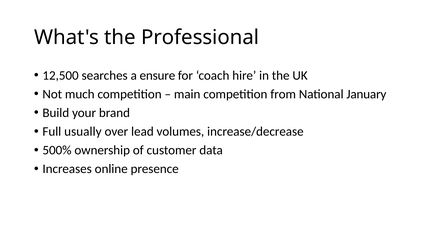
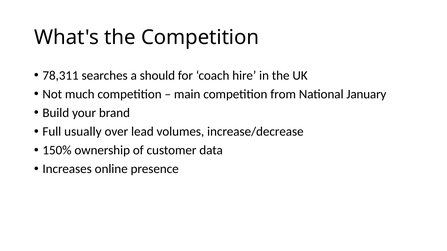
the Professional: Professional -> Competition (200, 38)
12,500: 12,500 -> 78,311 (61, 76)
ensure: ensure -> should (157, 76)
500%: 500% -> 150% (57, 151)
